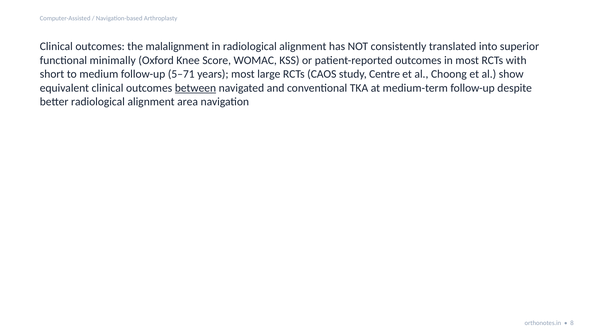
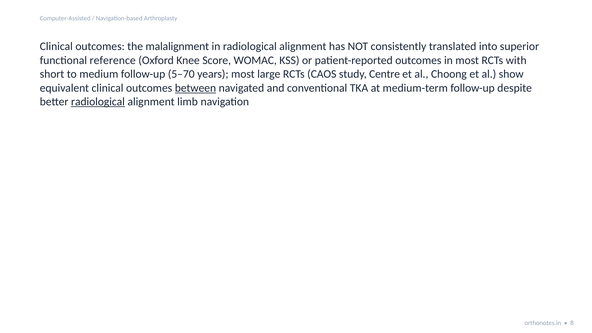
minimally: minimally -> reference (113, 60)
5–71: 5–71 -> 5–70 (181, 74)
radiological underline: none -> present (98, 102)
area: area -> limb (188, 102)
